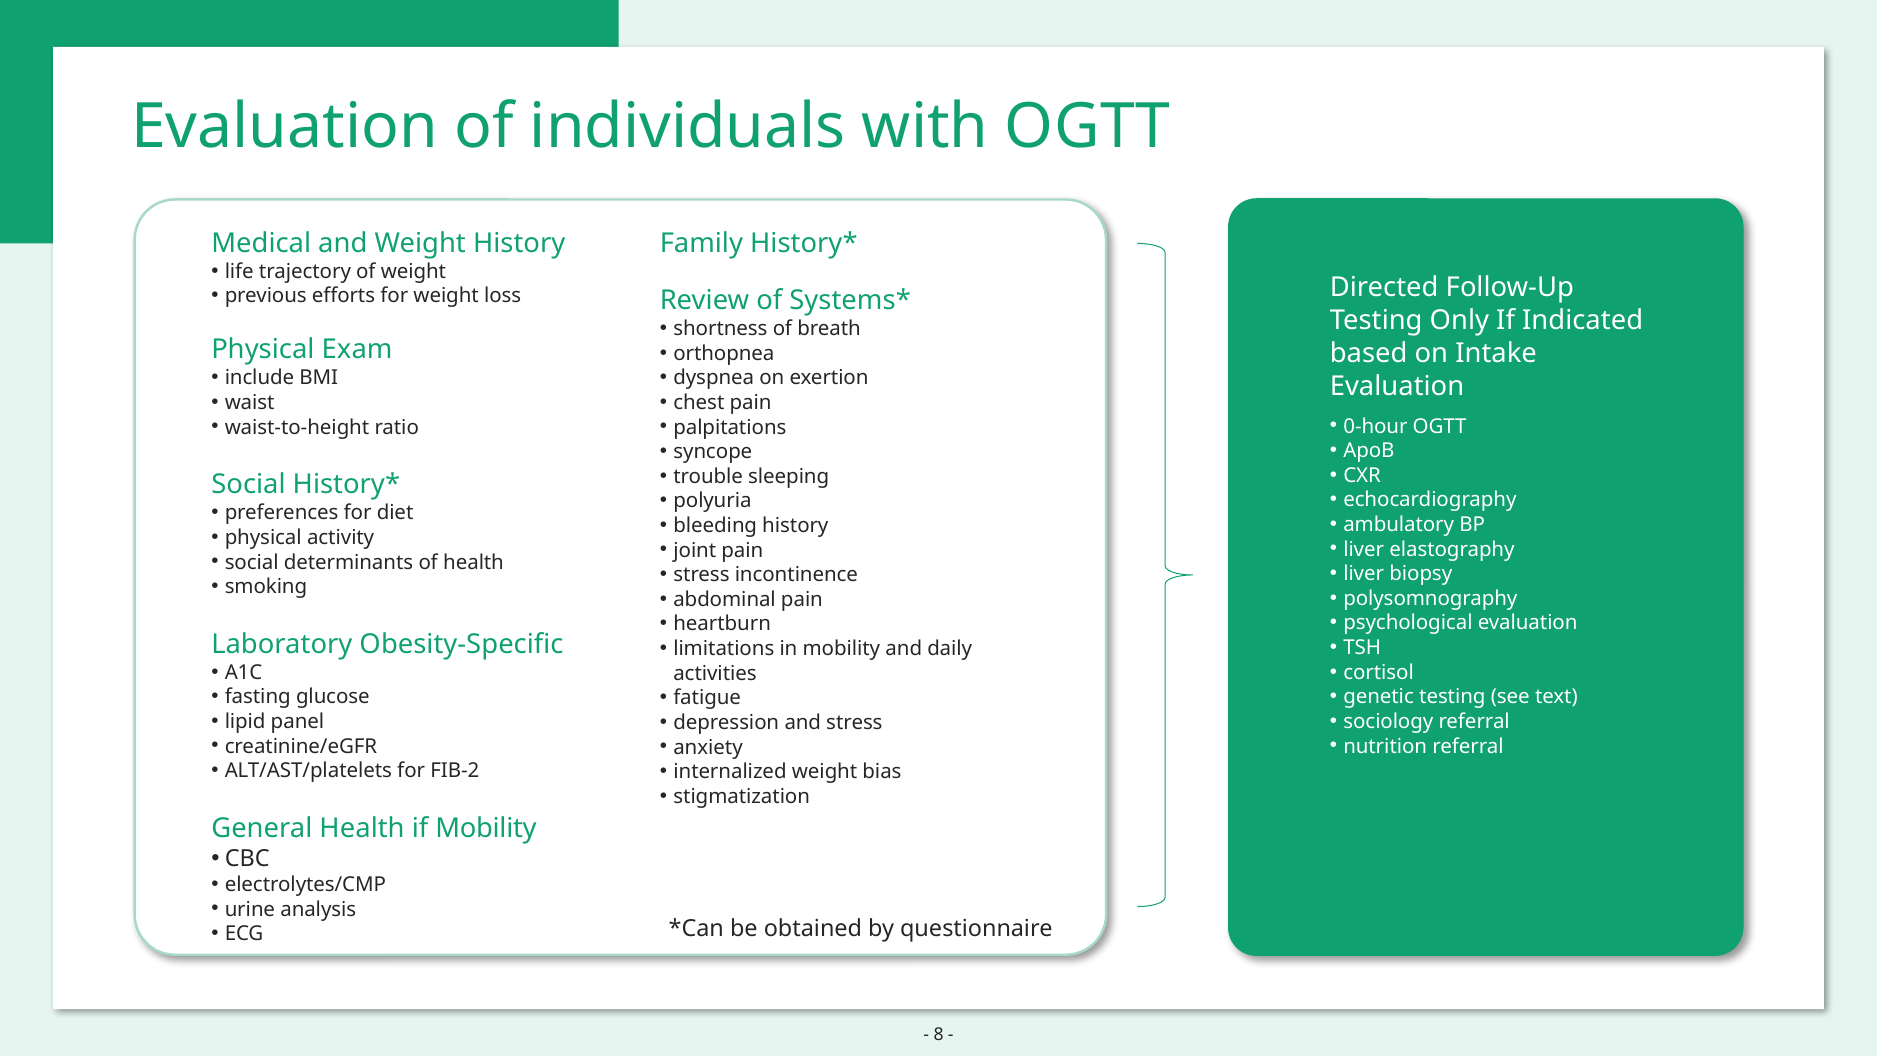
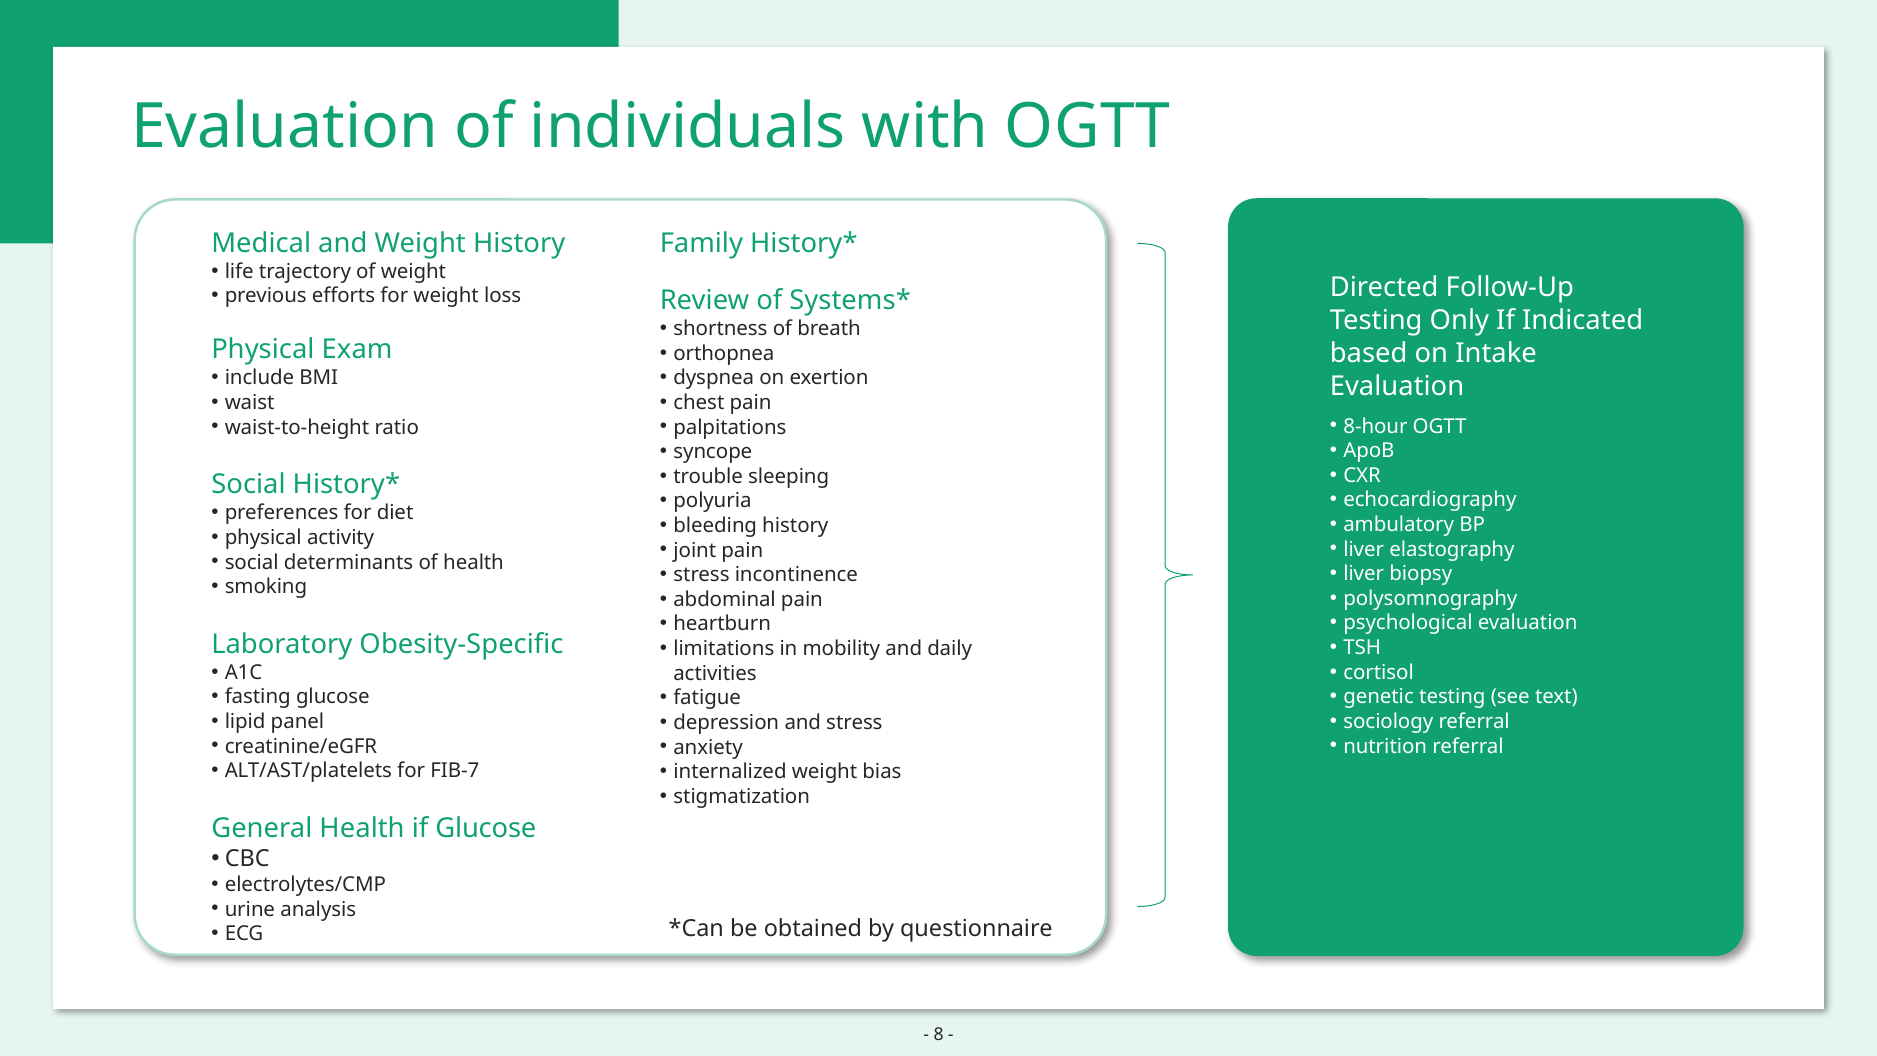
0-hour: 0-hour -> 8-hour (1375, 426)
FIB-2: FIB-2 -> FIB-7 (455, 771)
if Mobility: Mobility -> Glucose (486, 828)
